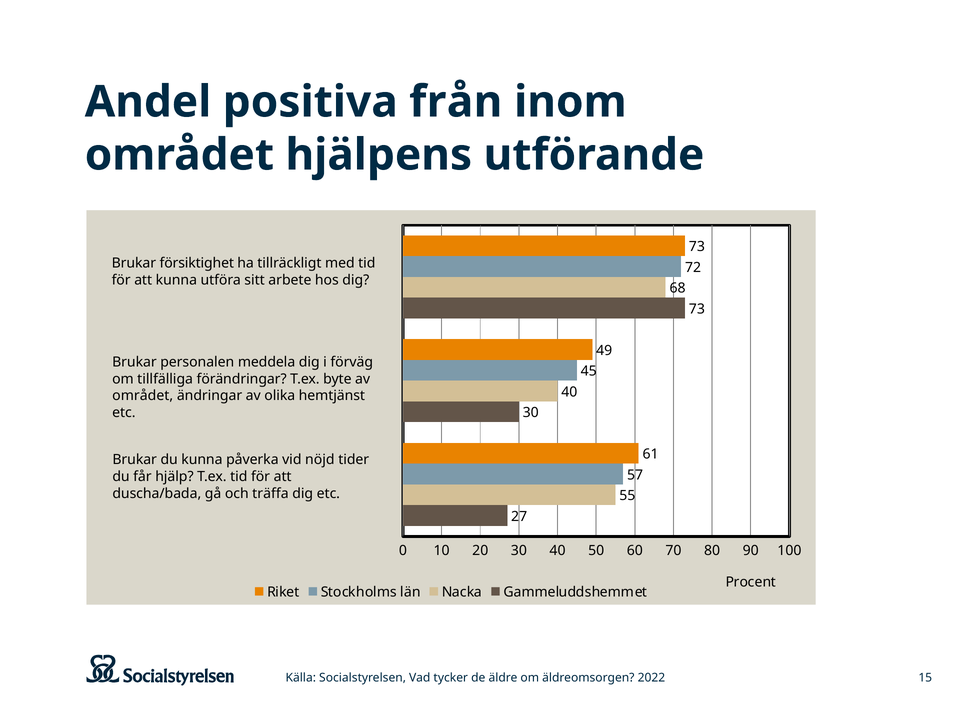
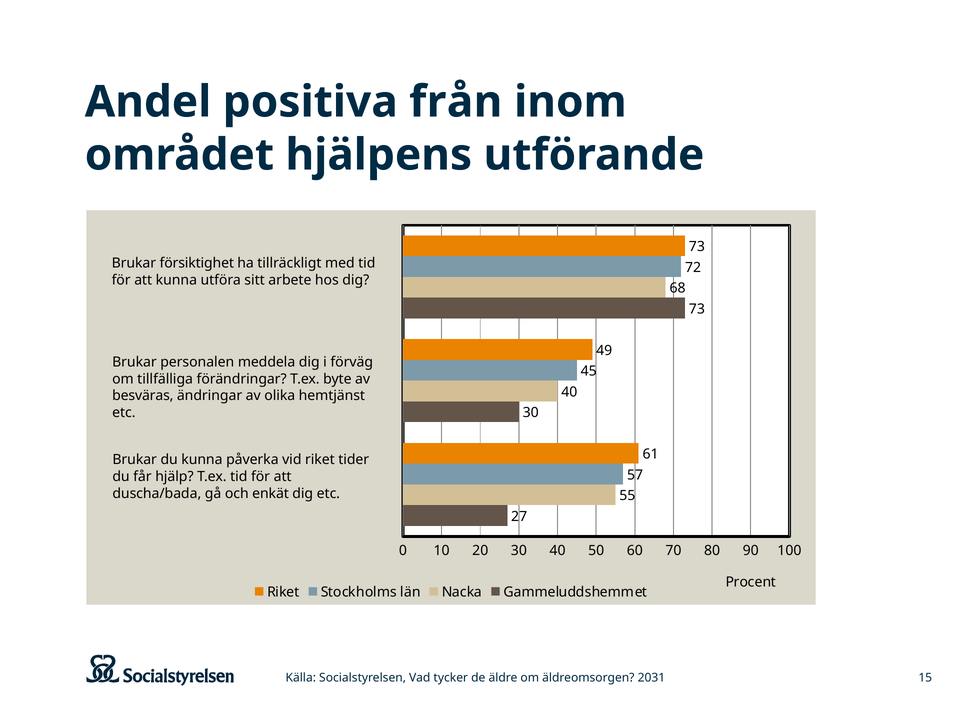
området: området -> besväras (143, 396)
vid nöjd: nöjd -> riket (320, 460)
träffa: träffa -> enkät (271, 493)
2022: 2022 -> 2031 (651, 678)
